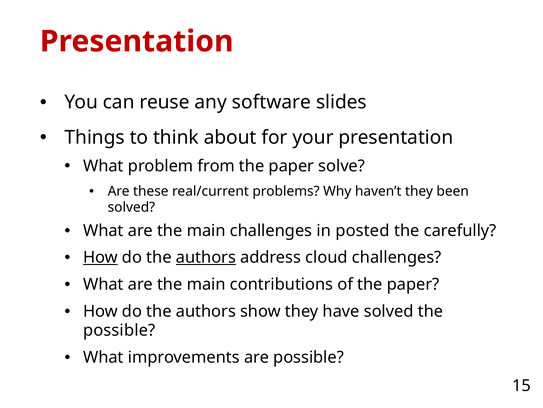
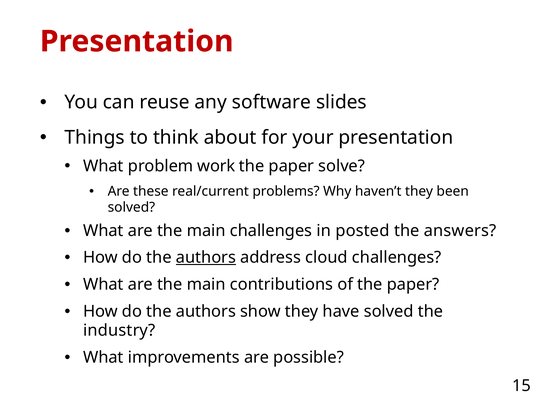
from: from -> work (216, 166)
carefully: carefully -> answers (460, 230)
How underline: present -> none (100, 257)
possible: possible -> industry (119, 330)
